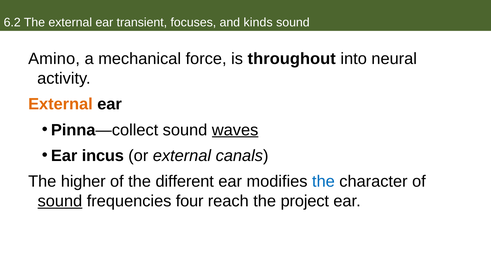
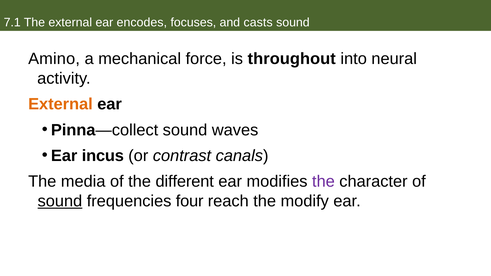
6.2: 6.2 -> 7.1 (12, 23)
transient: transient -> encodes (142, 23)
kinds: kinds -> casts (258, 23)
waves underline: present -> none (235, 130)
or external: external -> contrast (182, 156)
higher: higher -> media (83, 182)
the colour: blue -> purple (323, 182)
project: project -> modify (305, 201)
